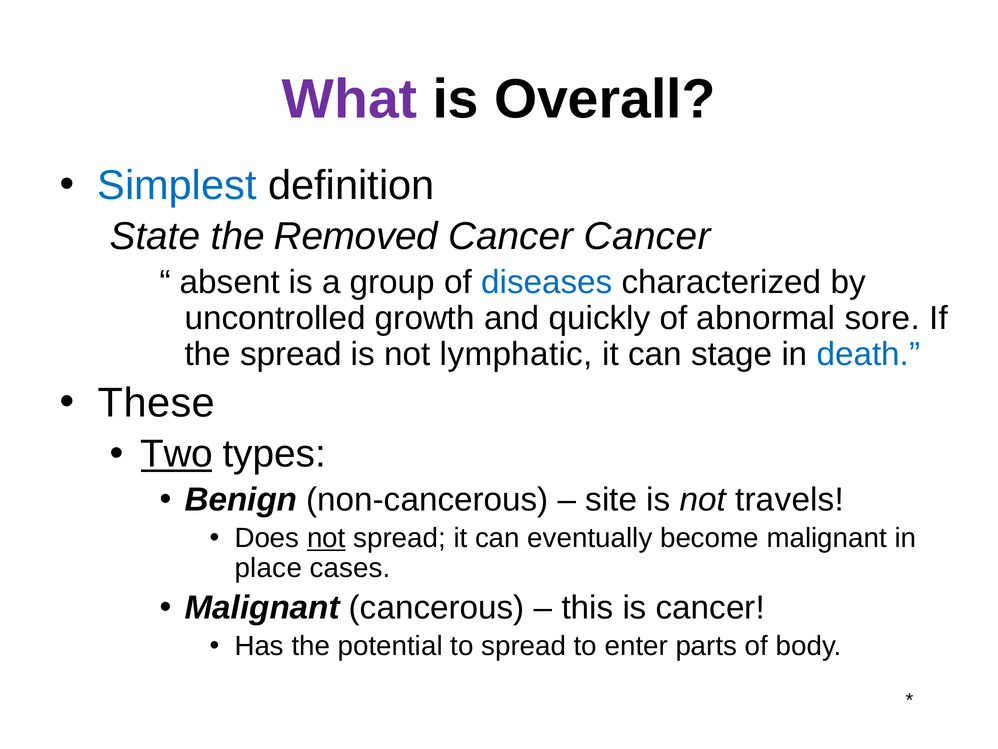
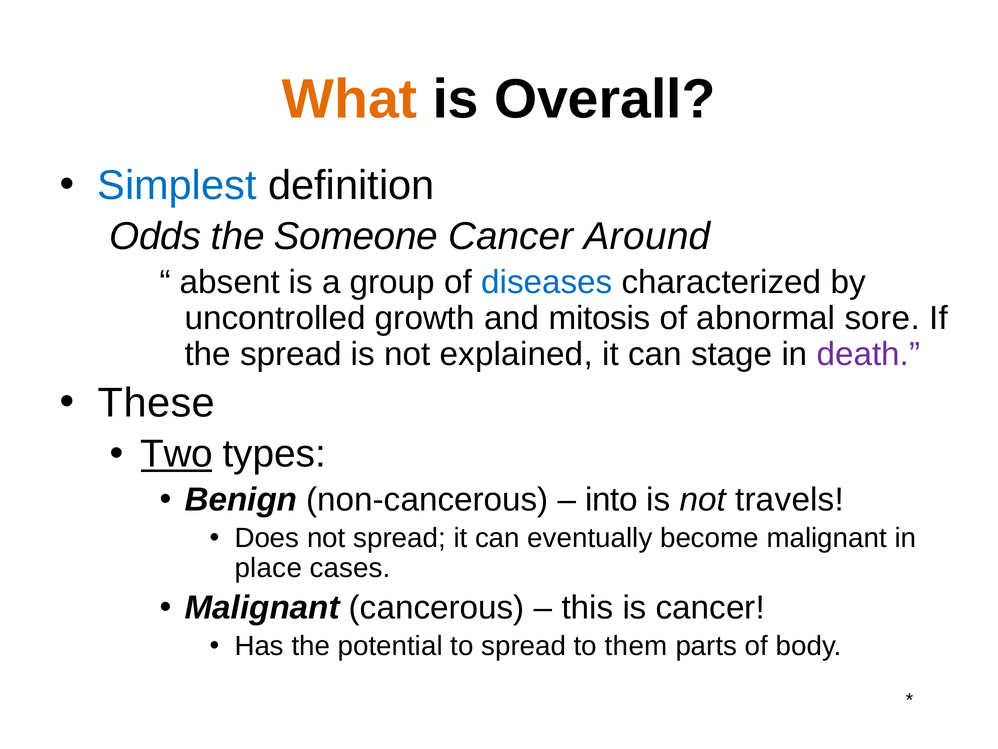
What colour: purple -> orange (350, 100)
State: State -> Odds (155, 236)
Removed: Removed -> Someone (356, 236)
Cancer Cancer: Cancer -> Around (647, 236)
quickly: quickly -> mitosis (600, 318)
lymphatic: lymphatic -> explained (516, 354)
death colour: blue -> purple (868, 354)
site: site -> into (611, 499)
not underline: present -> none (326, 538)
enter: enter -> them (636, 646)
